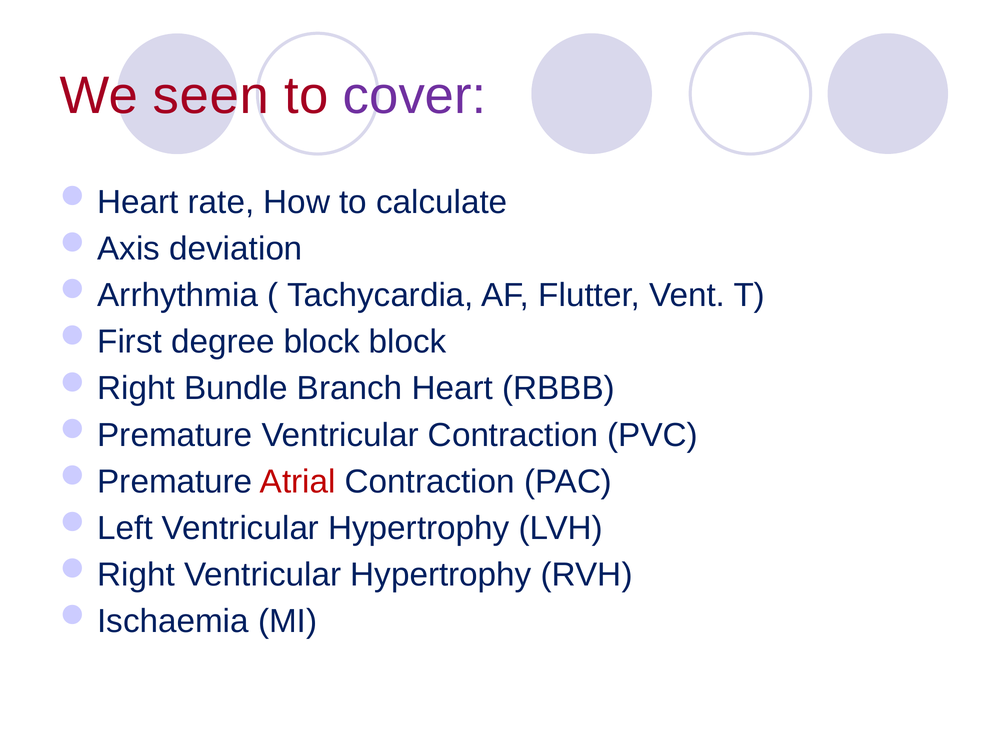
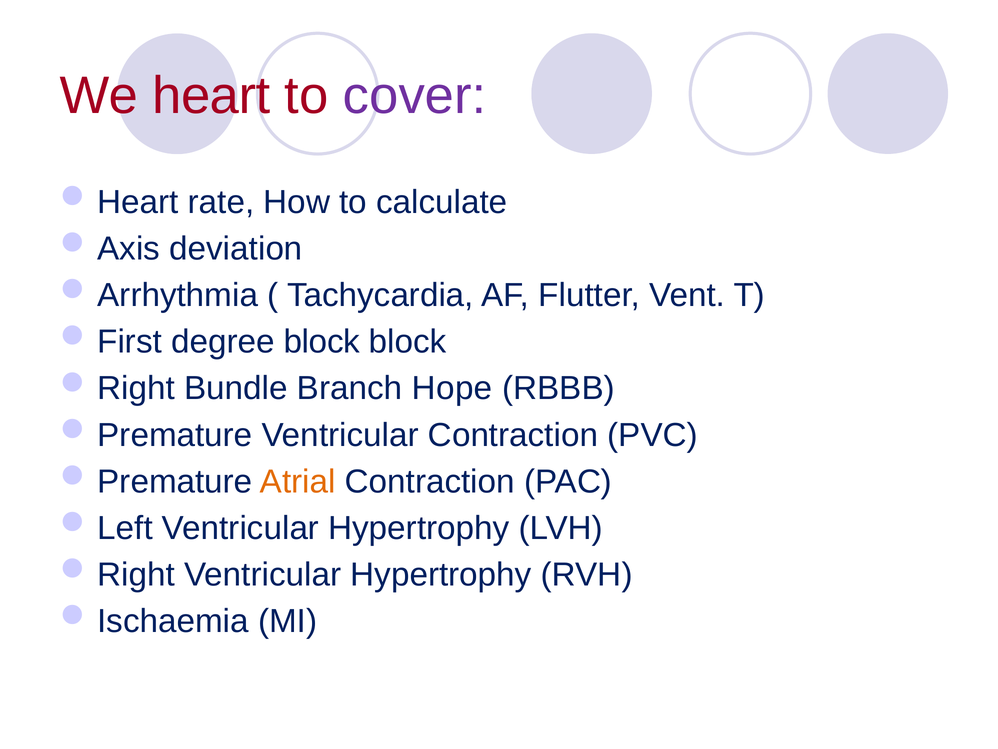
seen: seen -> heart (211, 96)
Heart: Heart -> Hope (452, 388)
Atrial colour: red -> orange (298, 481)
